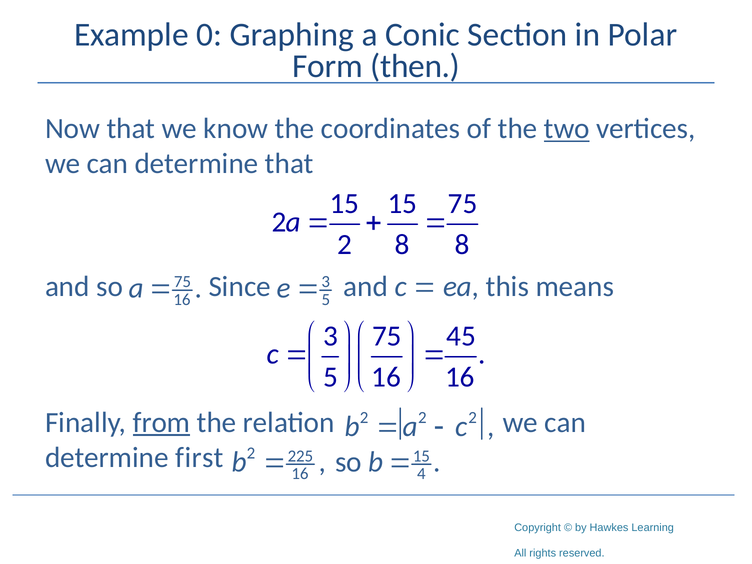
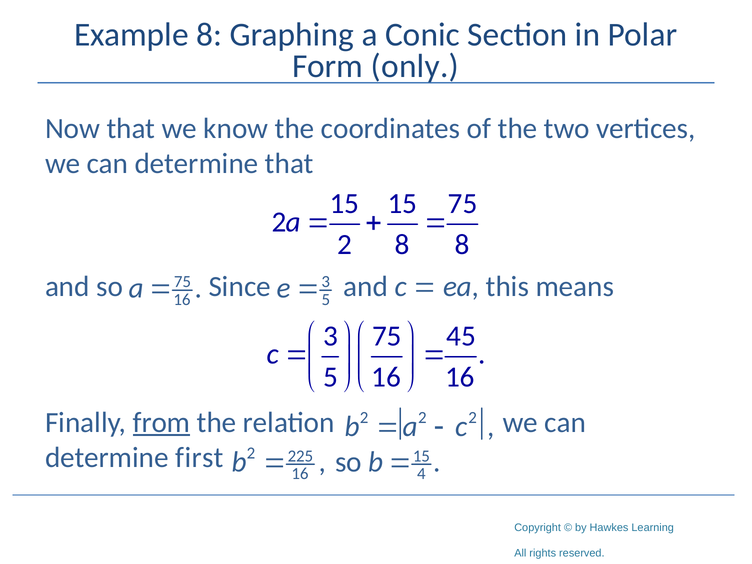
Example 0: 0 -> 8 (209, 35)
then: then -> only (415, 66)
two underline: present -> none (567, 129)
